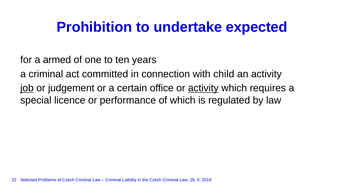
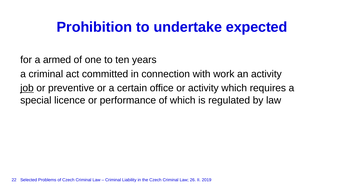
child: child -> work (224, 74)
judgement: judgement -> preventive (71, 88)
activity underline: present -> none (203, 88)
